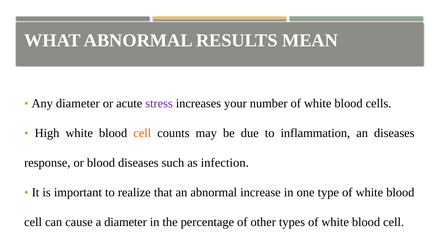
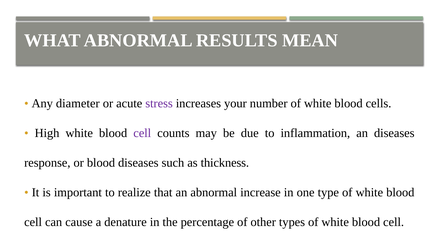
cell colour: orange -> purple (142, 133)
infection: infection -> thickness (225, 163)
a diameter: diameter -> denature (126, 222)
